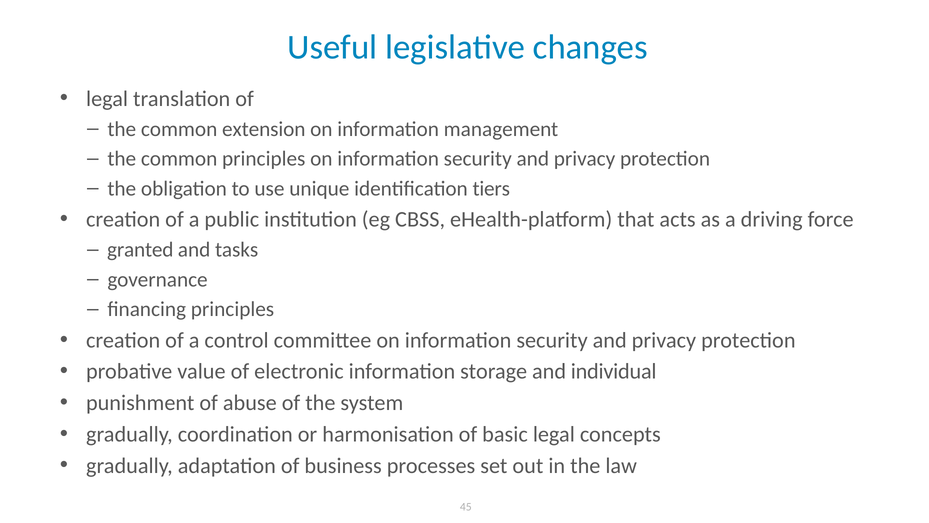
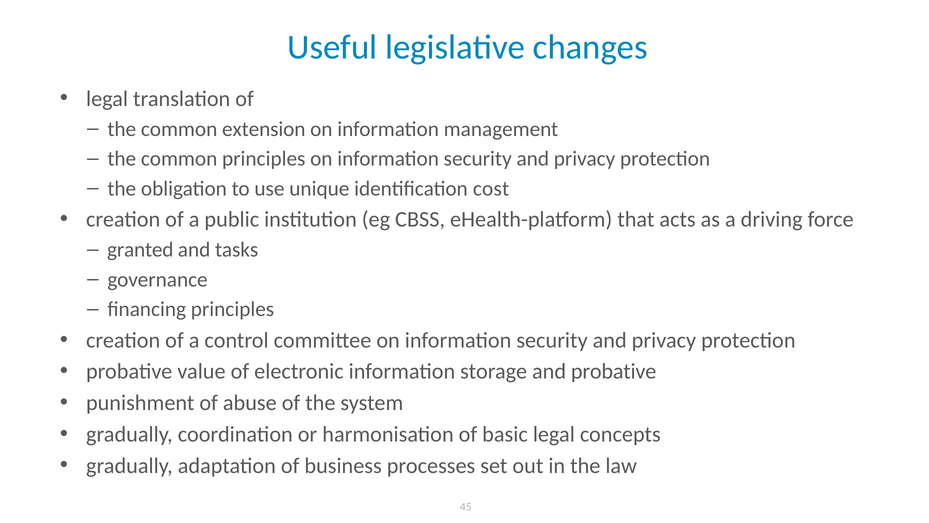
tiers: tiers -> cost (491, 188)
and individual: individual -> probative (614, 371)
